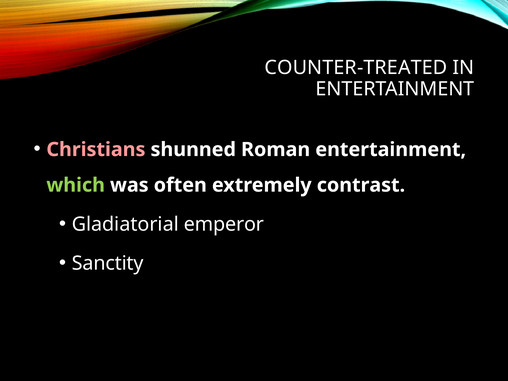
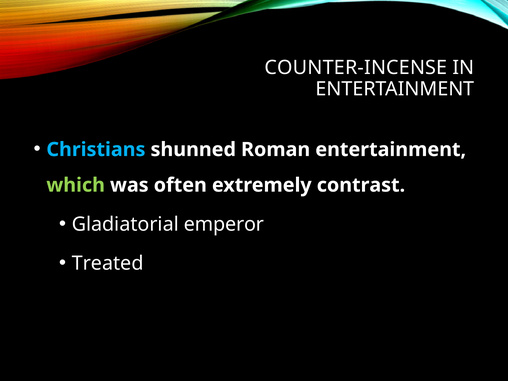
COUNTER-TREATED: COUNTER-TREATED -> COUNTER-INCENSE (356, 68)
Christians colour: pink -> light blue (96, 150)
Sanctity: Sanctity -> Treated (108, 263)
